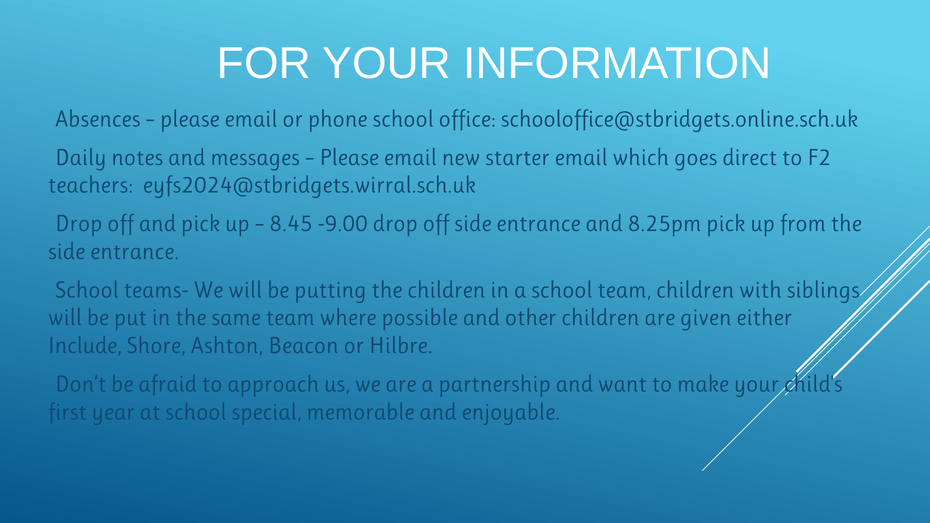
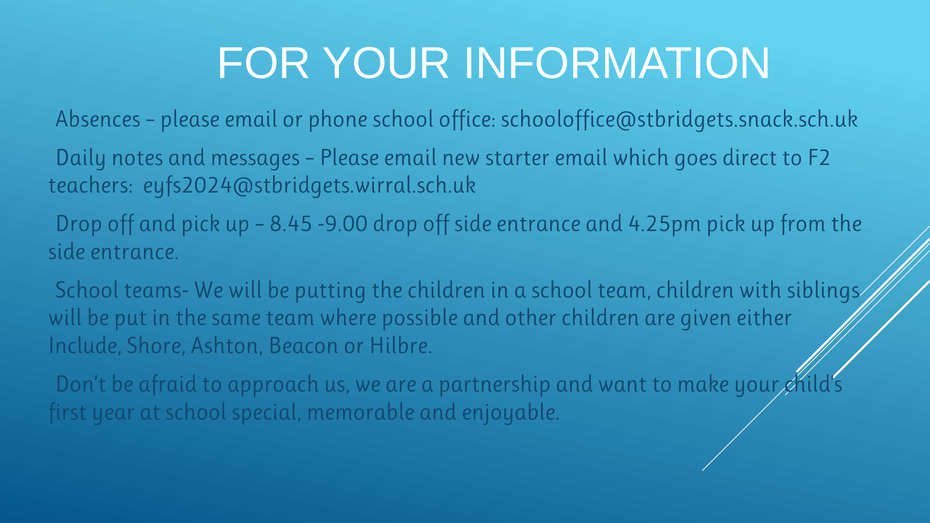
schooloffice@stbridgets.online.sch.uk: schooloffice@stbridgets.online.sch.uk -> schooloffice@stbridgets.snack.sch.uk (679, 119)
8.25pm: 8.25pm -> 4.25pm (665, 224)
